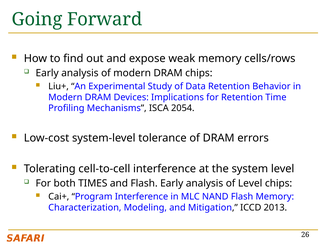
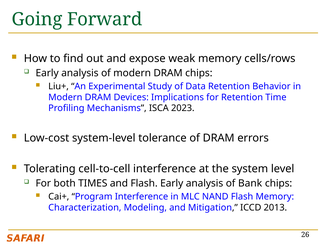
2054: 2054 -> 2023 (183, 108)
of Level: Level -> Bank (250, 183)
